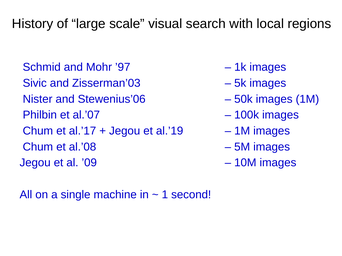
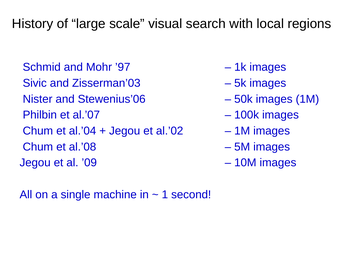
al.’17: al.’17 -> al.’04 (83, 131)
al.’19: al.’19 -> al.’02 (170, 131)
